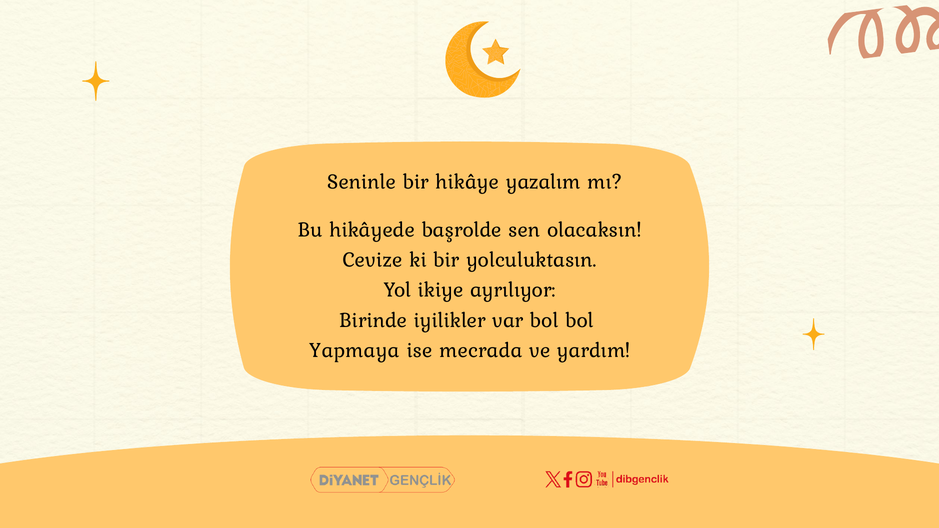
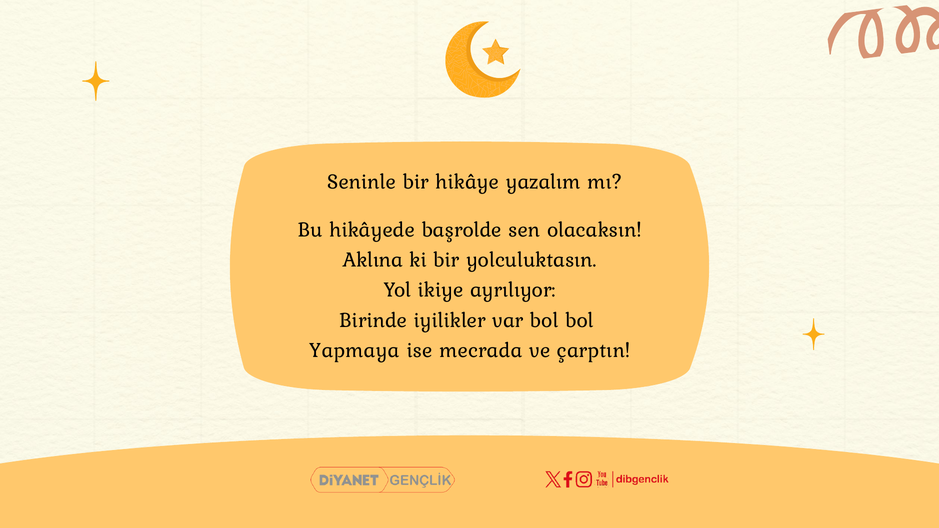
Cevize: Cevize -> Aklına (373, 260)
yardım: yardım -> çarptın (594, 350)
